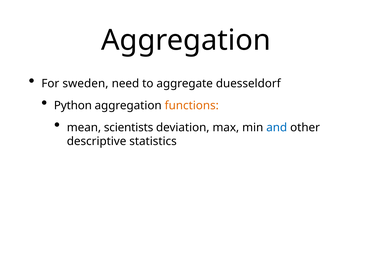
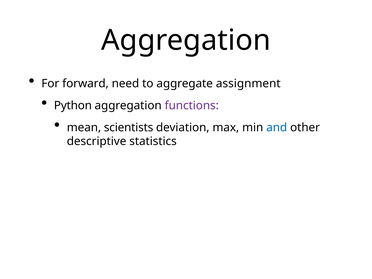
sweden: sweden -> forward (86, 84)
duesseldorf: duesseldorf -> assignment (248, 84)
functions colour: orange -> purple (192, 105)
